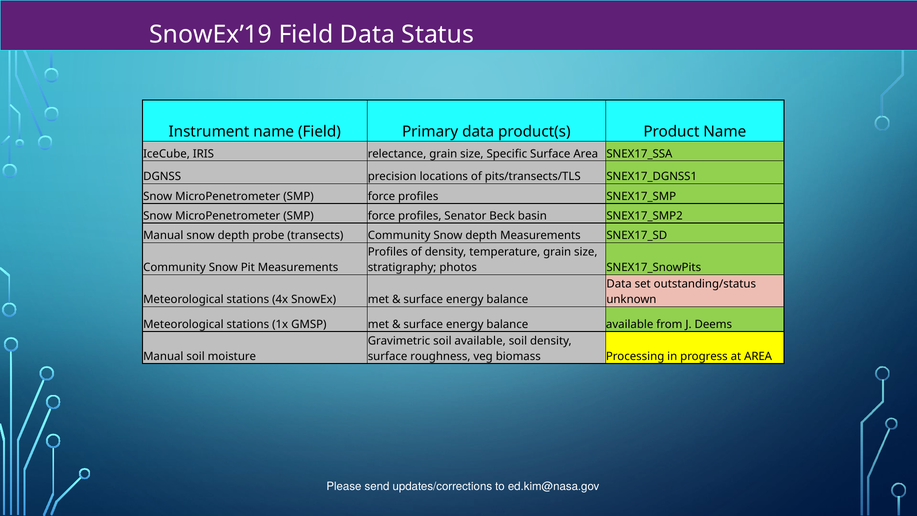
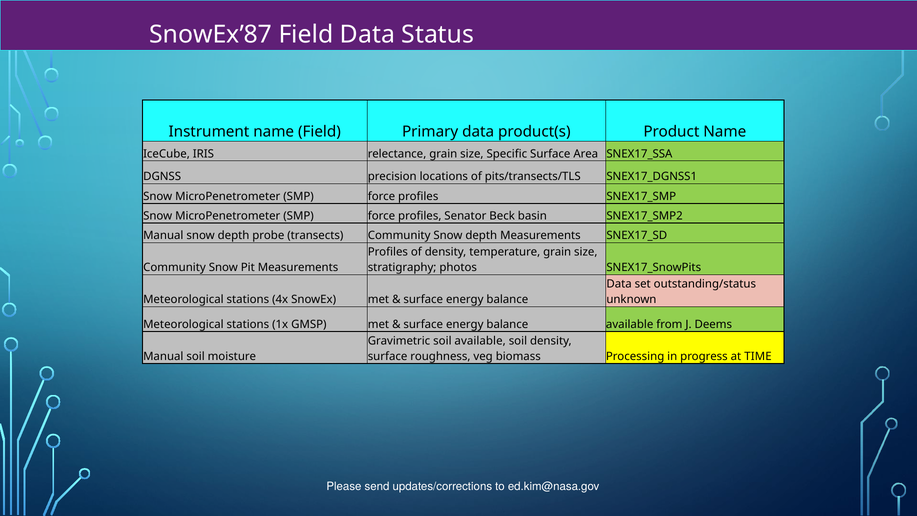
SnowEx’19: SnowEx’19 -> SnowEx’87 (211, 34)
at AREA: AREA -> TIME (758, 356)
